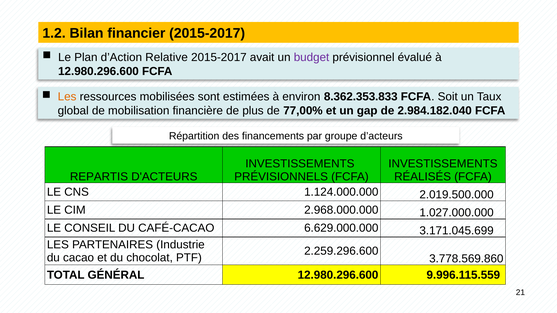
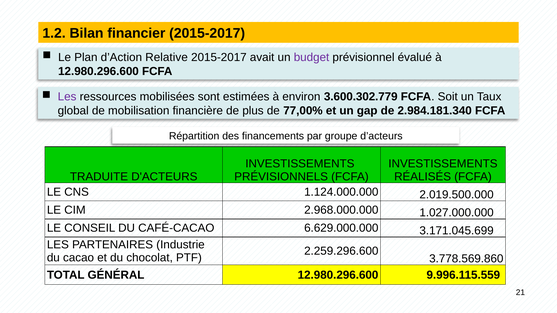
Les colour: orange -> purple (67, 97)
8.362.353.833: 8.362.353.833 -> 3.600.302.779 (361, 97)
2.984.182.040: 2.984.182.040 -> 2.984.181.340 (435, 111)
REPARTIS: REPARTIS -> TRADUITE (99, 177)
